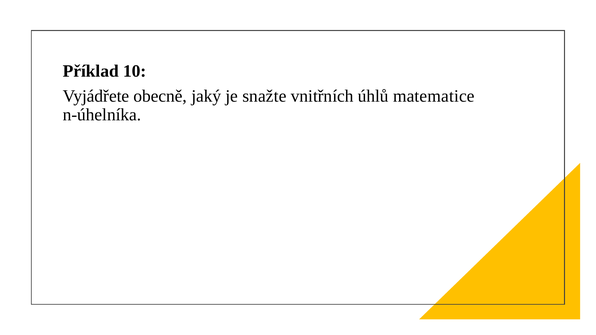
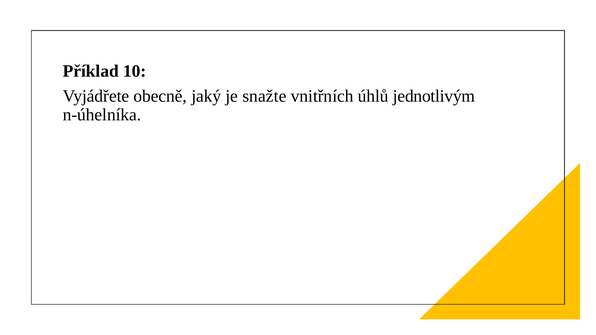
matematice: matematice -> jednotlivým (434, 96)
